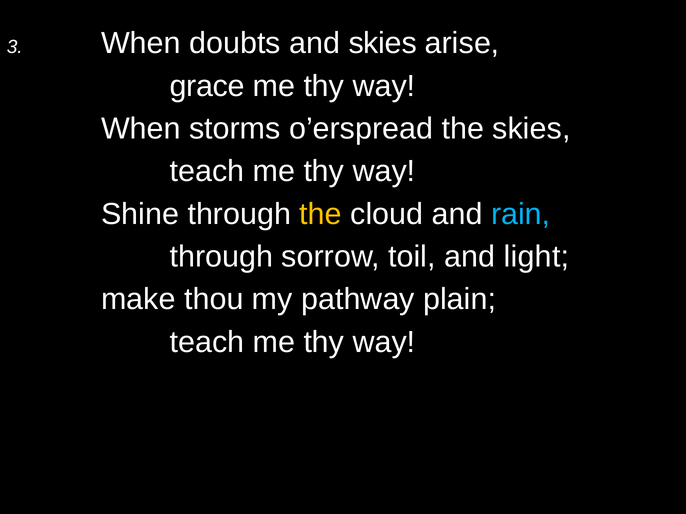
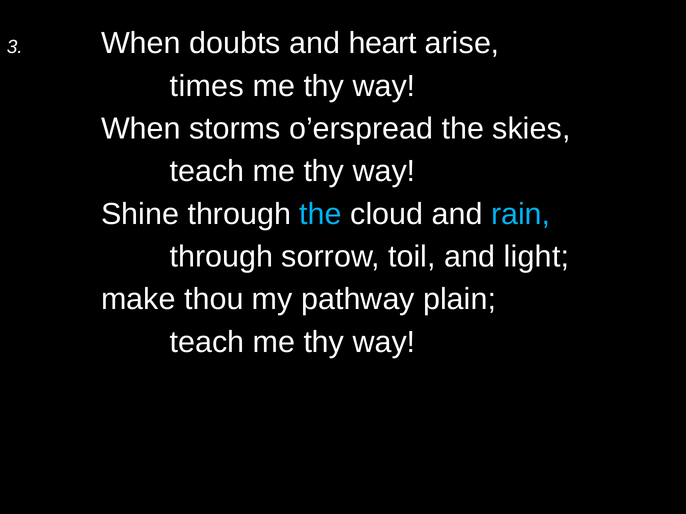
and skies: skies -> heart (383, 43)
grace: grace -> times (207, 86)
the colour: yellow -> light blue (321, 214)
